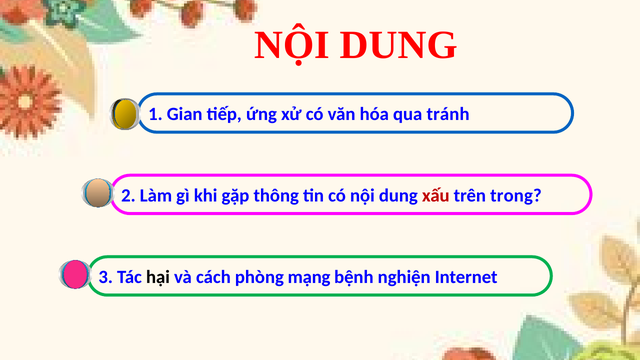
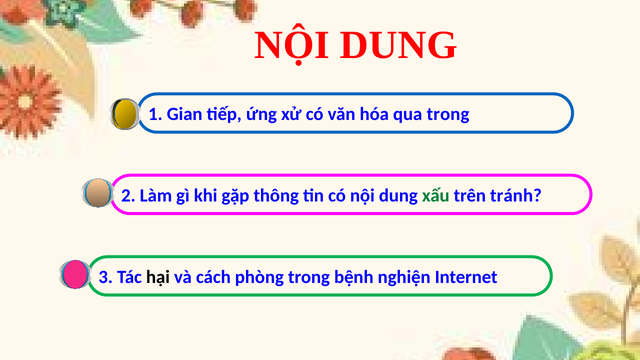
qua tránh: tránh -> trong (448, 114)
xấu colour: red -> green (436, 196)
trong: trong -> tránh (516, 196)
phòng mạng: mạng -> trong (309, 277)
